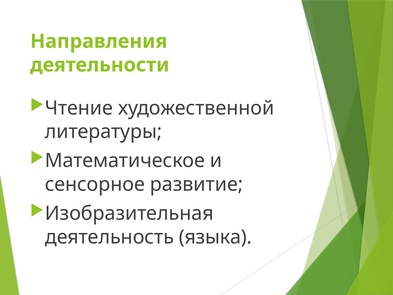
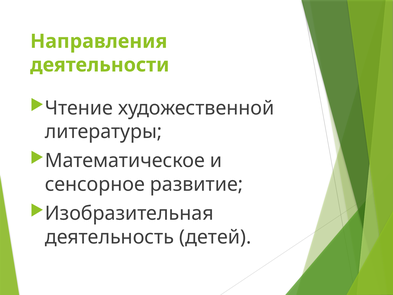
языка: языка -> детей (215, 237)
